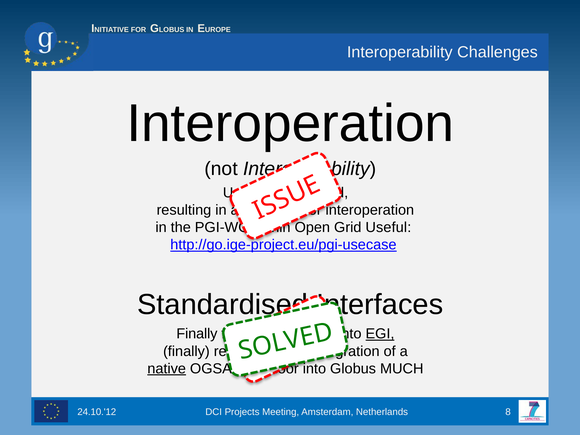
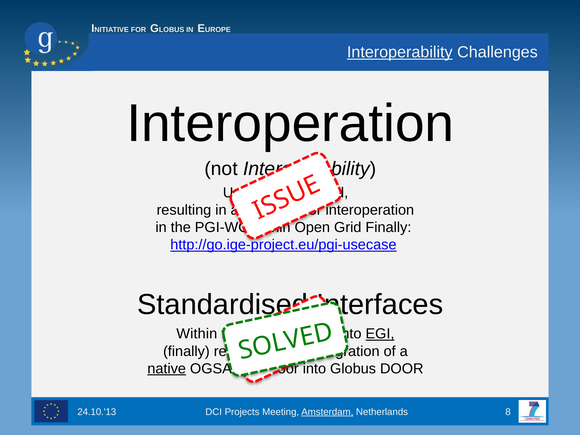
Interoperability underline: none -> present (400, 52)
Useful: Useful -> Finally (388, 227)
Finally: Finally -> Within (197, 334)
MUCH: MUCH -> DOOR (402, 369)
24.10.'12: 24.10.'12 -> 24.10.'13 (97, 412)
Amsterdam underline: none -> present (327, 412)
